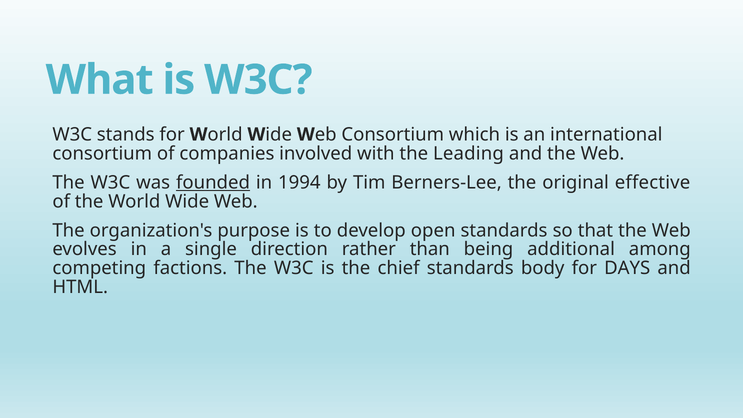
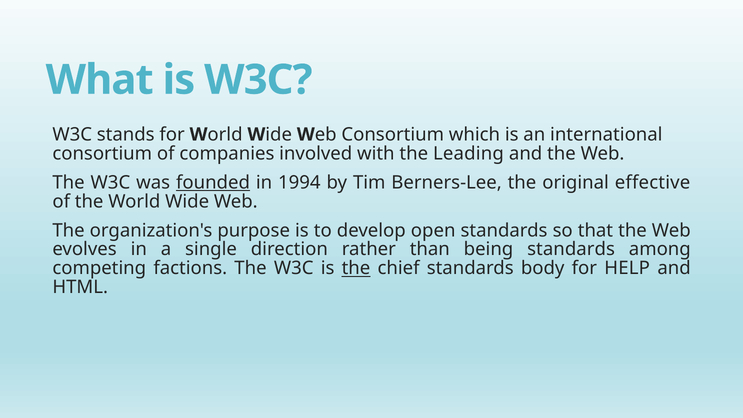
being additional: additional -> standards (571, 249)
the underline: none -> present (356, 268)
DAYS: DAYS -> HELP (627, 268)
